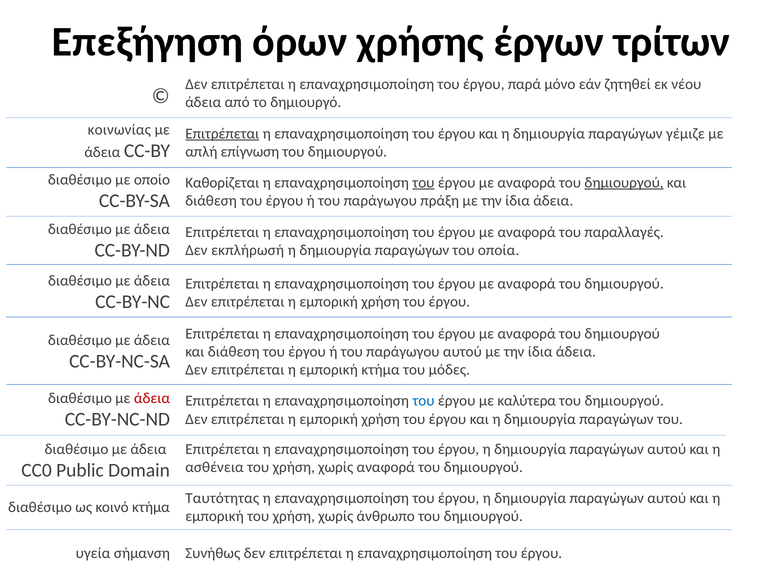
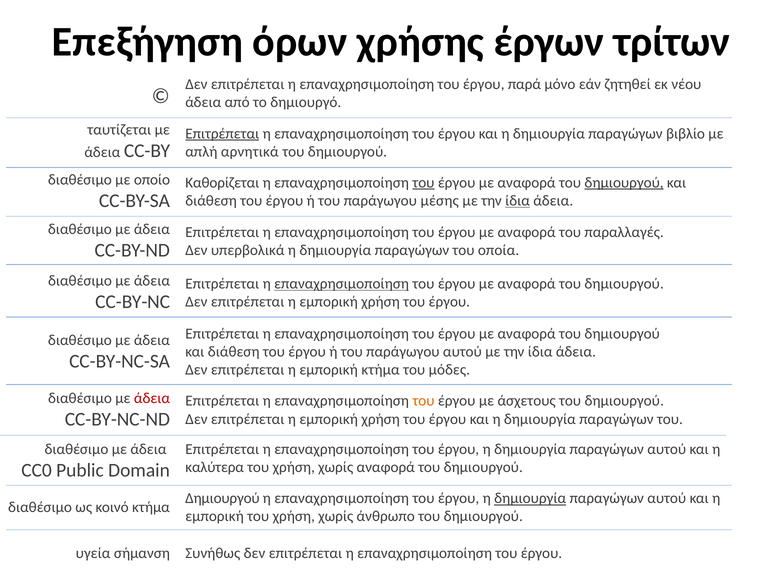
κοινωνίας: κοινωνίας -> ταυτίζεται (119, 130)
γέμιζε: γέμιζε -> βιβλίο (686, 133)
επίγνωση: επίγνωση -> αρνητικά (250, 152)
πράξη: πράξη -> μέσης (440, 201)
ίδια underline: none -> present (518, 201)
εκπλήρωσή: εκπλήρωσή -> υπερβολικά (248, 250)
επαναχρησιμοποίηση underline: none -> present (342, 283)
του colour: blue -> orange (424, 401)
καλύτερα: καλύτερα -> άσχετους (527, 401)
ασθένεια: ασθένεια -> καλύτερα (215, 467)
Ταυτότητας: Ταυτότητας -> Δημιουργού (222, 498)
δημιουργία underline: none -> present (530, 498)
